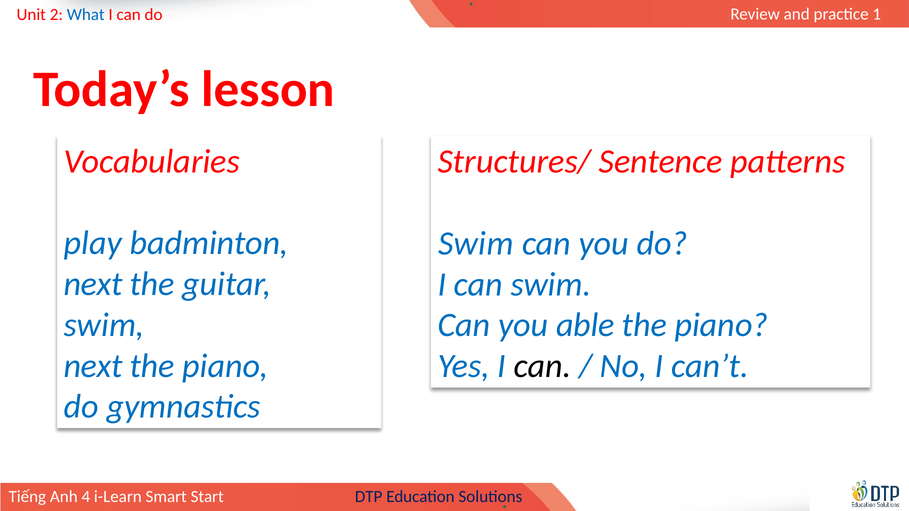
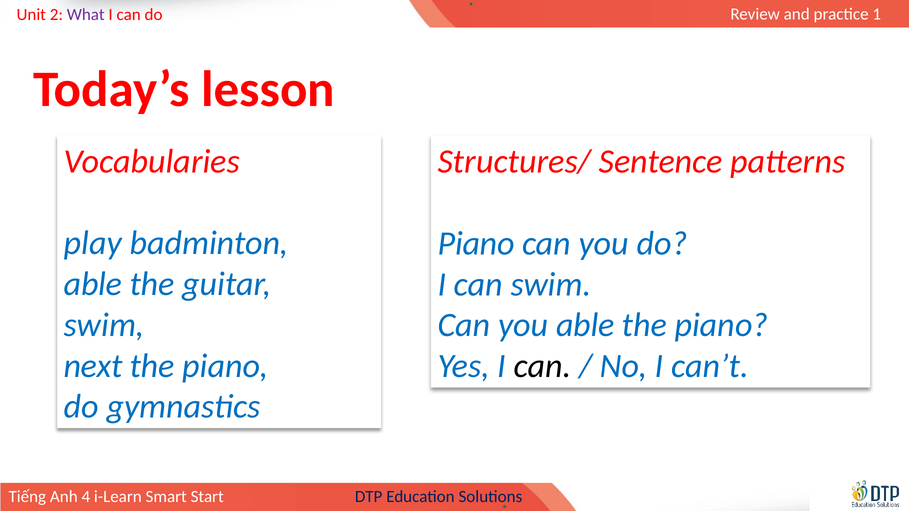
What colour: blue -> purple (86, 15)
Swim: Swim -> Piano (476, 244)
next: next -> able (93, 284)
